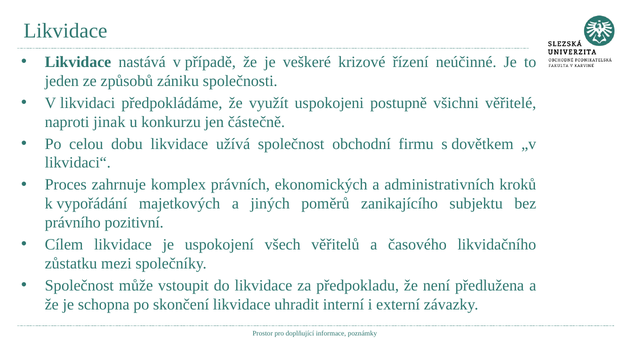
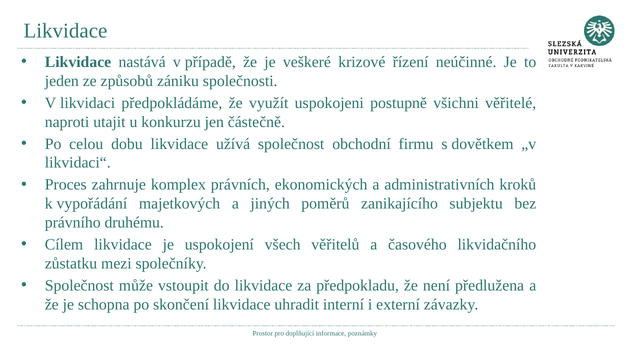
jinak: jinak -> utajit (109, 122)
pozitivní: pozitivní -> druhému (134, 223)
